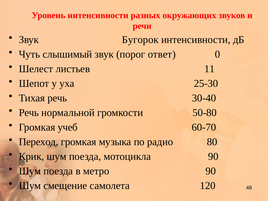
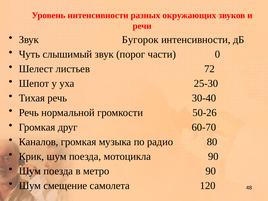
ответ: ответ -> части (162, 54)
11: 11 -> 72 (210, 69)
50-80: 50-80 -> 50-26 (205, 113)
учеб: учеб -> друг (68, 127)
Переход: Переход -> Каналов (39, 142)
